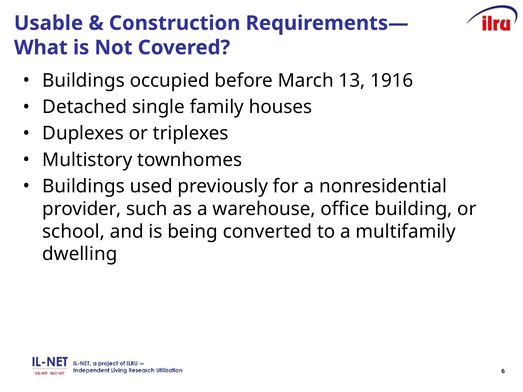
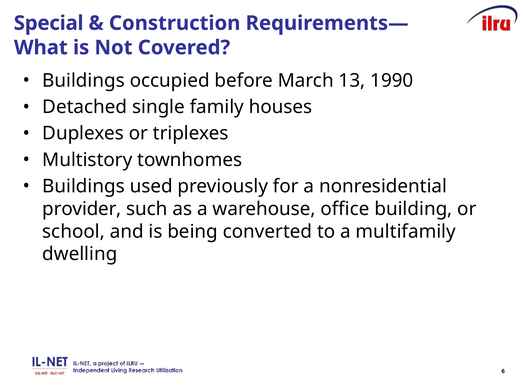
Usable: Usable -> Special (49, 23)
1916: 1916 -> 1990 (392, 81)
